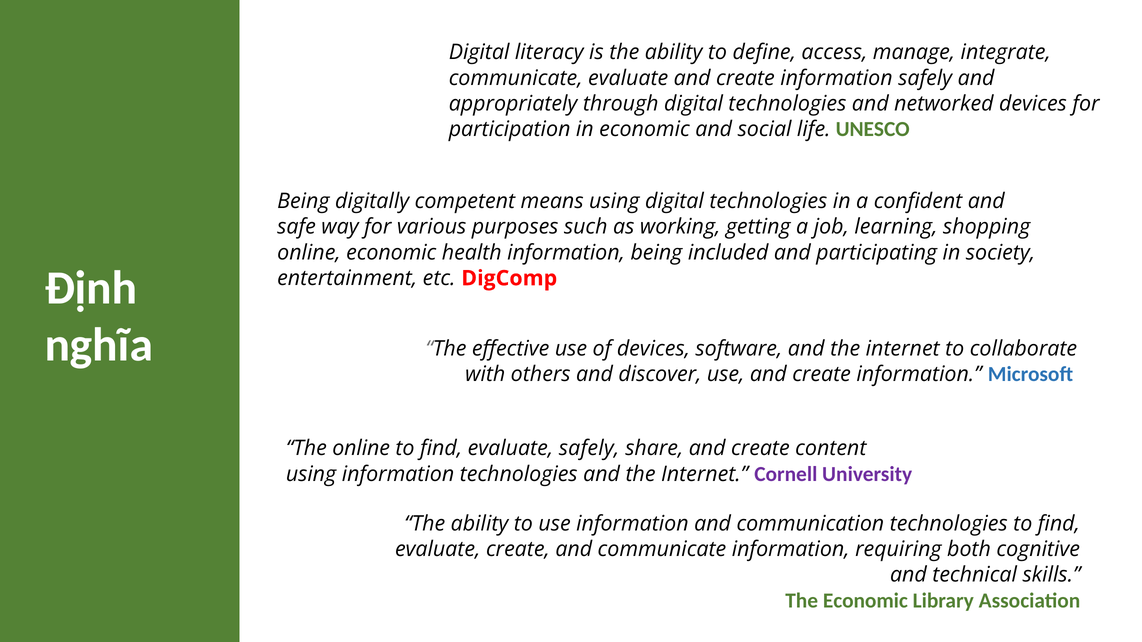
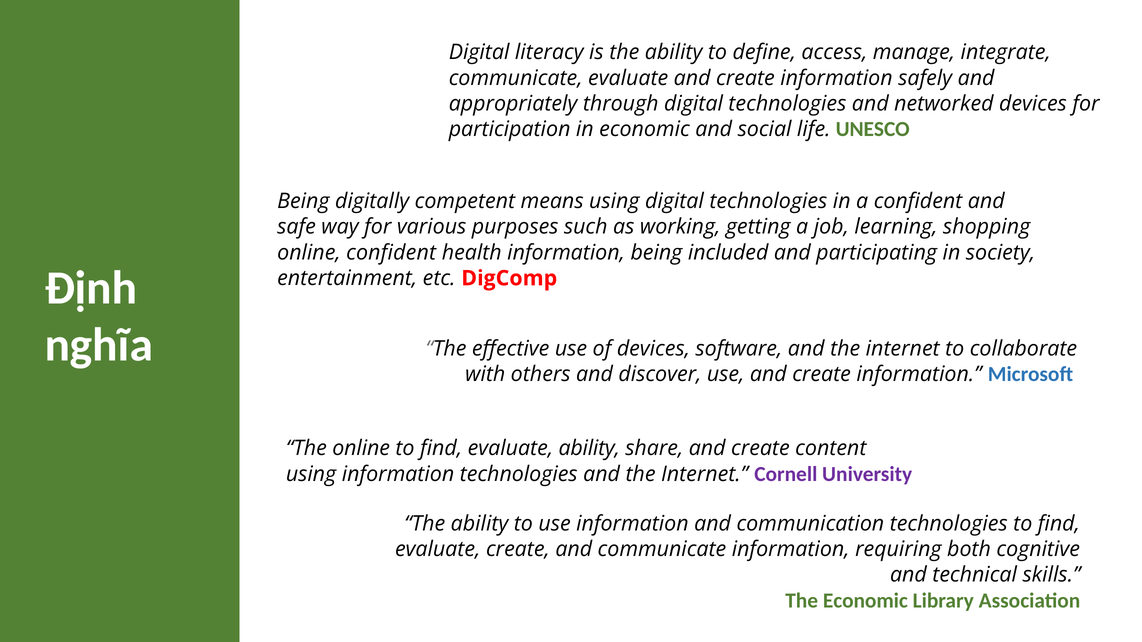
online economic: economic -> confident (391, 253)
evaluate safely: safely -> ability (589, 449)
